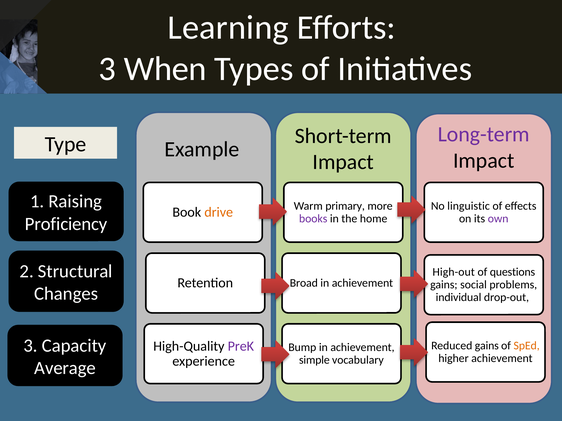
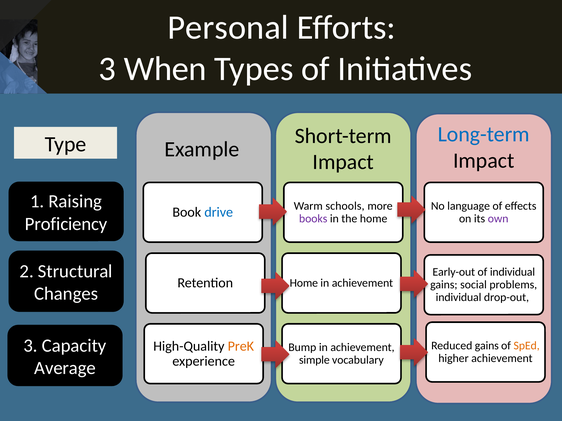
Learning: Learning -> Personal (228, 28)
Long-term colour: purple -> blue (484, 134)
primary: primary -> schools (345, 206)
linguistic: linguistic -> language (469, 206)
drive colour: orange -> blue (219, 212)
High-out: High-out -> Early-out (454, 272)
of questions: questions -> individual (512, 272)
Broad: Broad -> Home (304, 283)
PreK colour: purple -> orange (241, 346)
